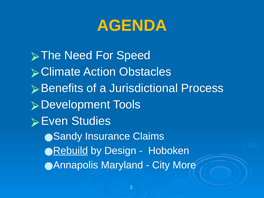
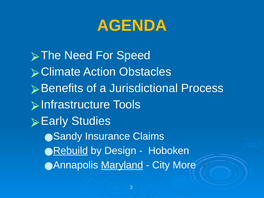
Development: Development -> Infrastructure (75, 105)
Even: Even -> Early (55, 121)
Maryland underline: none -> present (122, 165)
